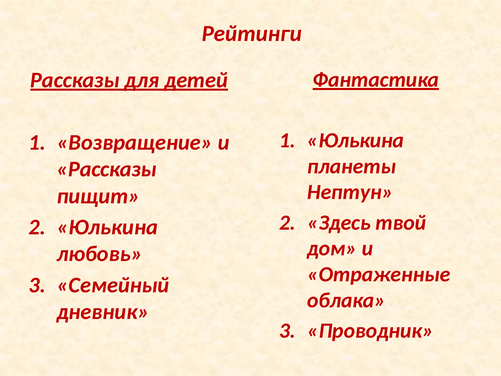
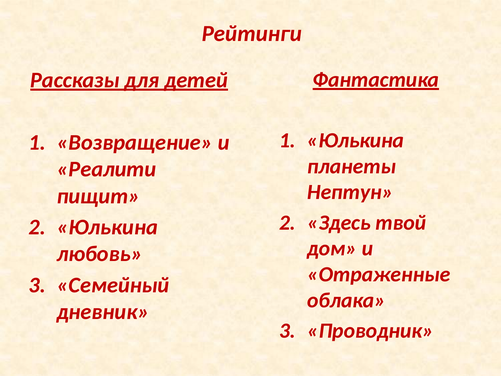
Рассказы: Рассказы -> Реалити (106, 169)
